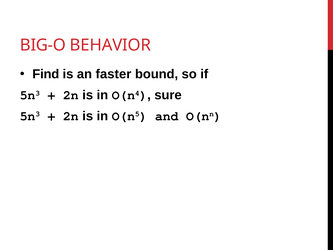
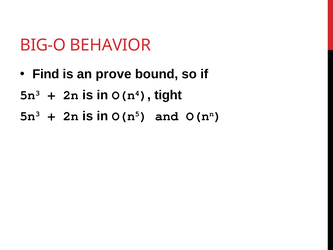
faster: faster -> prove (113, 74)
sure: sure -> tight (168, 95)
